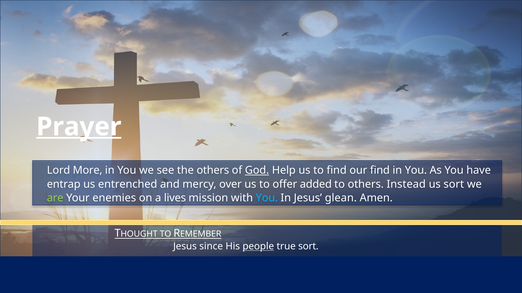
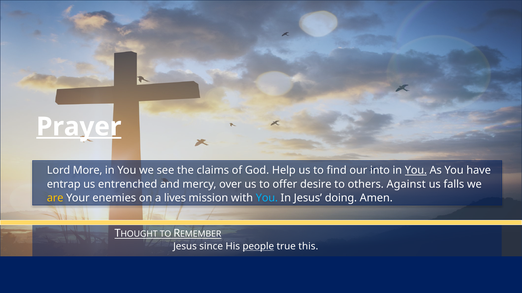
the others: others -> claims (213, 171)
God underline: present -> none (257, 171)
our find: find -> into (380, 171)
You underline: none -> present (416, 171)
added: added -> desire (316, 185)
Instead: Instead -> Against (406, 185)
us sort: sort -> falls (454, 185)
are colour: light green -> yellow (55, 198)
glean: glean -> doing (341, 198)
true sort: sort -> this (308, 247)
